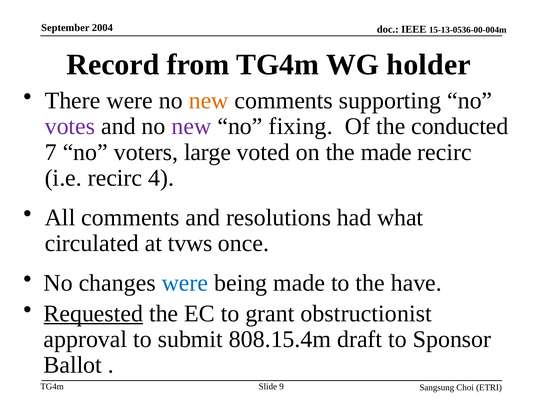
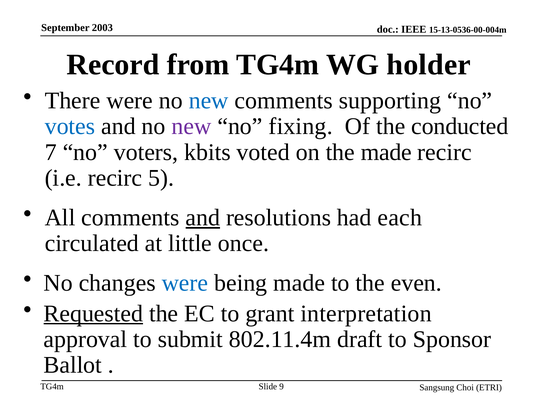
2004: 2004 -> 2003 (102, 28)
new colour: orange -> blue (209, 101)
votes colour: purple -> blue (70, 127)
large: large -> kbits (207, 152)
4: 4 -> 5 (161, 178)
and underline: none -> present (203, 218)
what: what -> each (400, 218)
tvws: tvws -> little (190, 244)
have: have -> even (416, 283)
obstructionist: obstructionist -> interpretation (366, 314)
808.15.4m: 808.15.4m -> 802.11.4m (280, 340)
